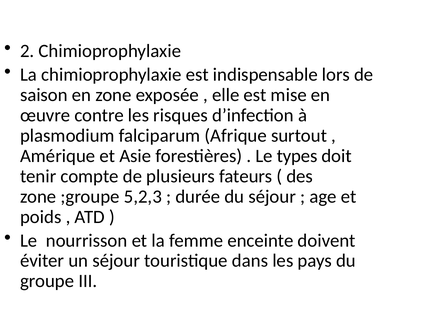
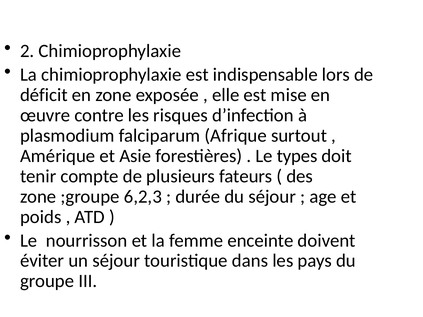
saison: saison -> déficit (44, 95)
5,2,3: 5,2,3 -> 6,2,3 (143, 197)
